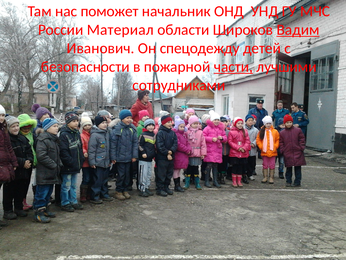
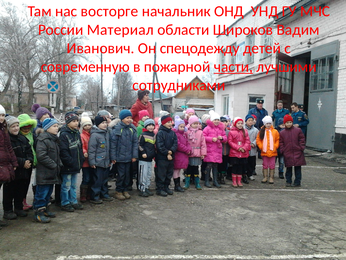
поможет: поможет -> восторге (109, 11)
Вадим underline: present -> none (298, 30)
безопасности: безопасности -> современную (85, 67)
